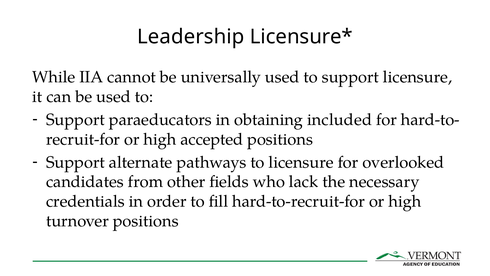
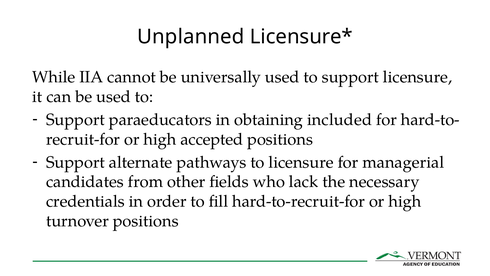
Leadership: Leadership -> Unplanned (191, 37)
overlooked: overlooked -> managerial (403, 162)
